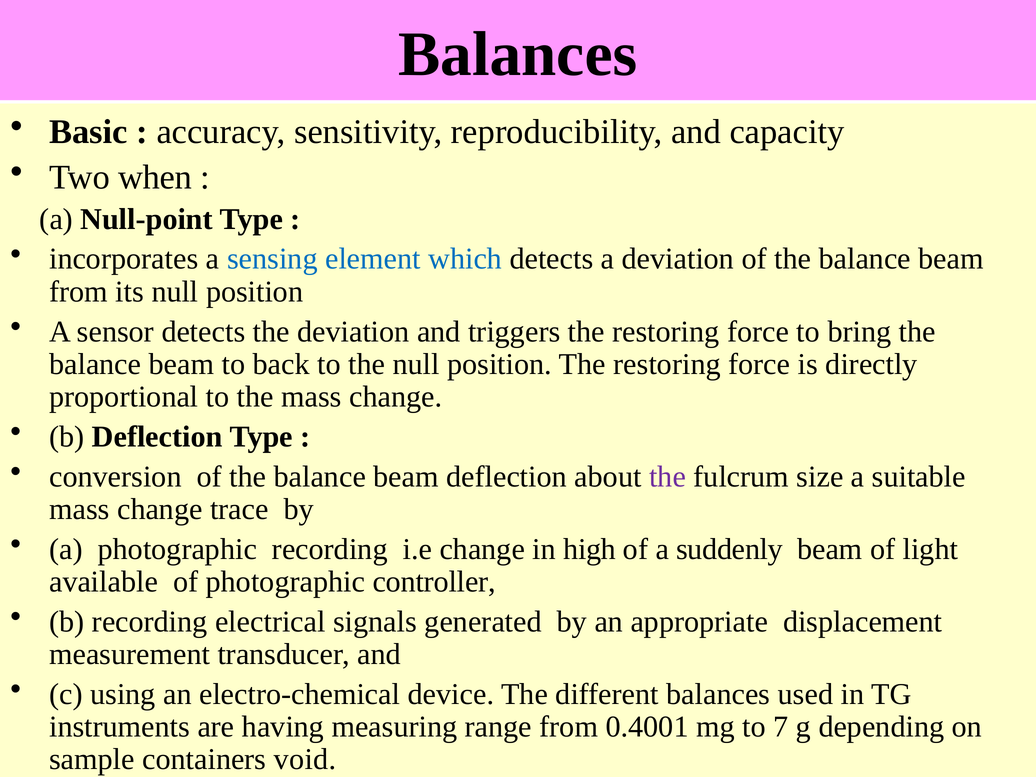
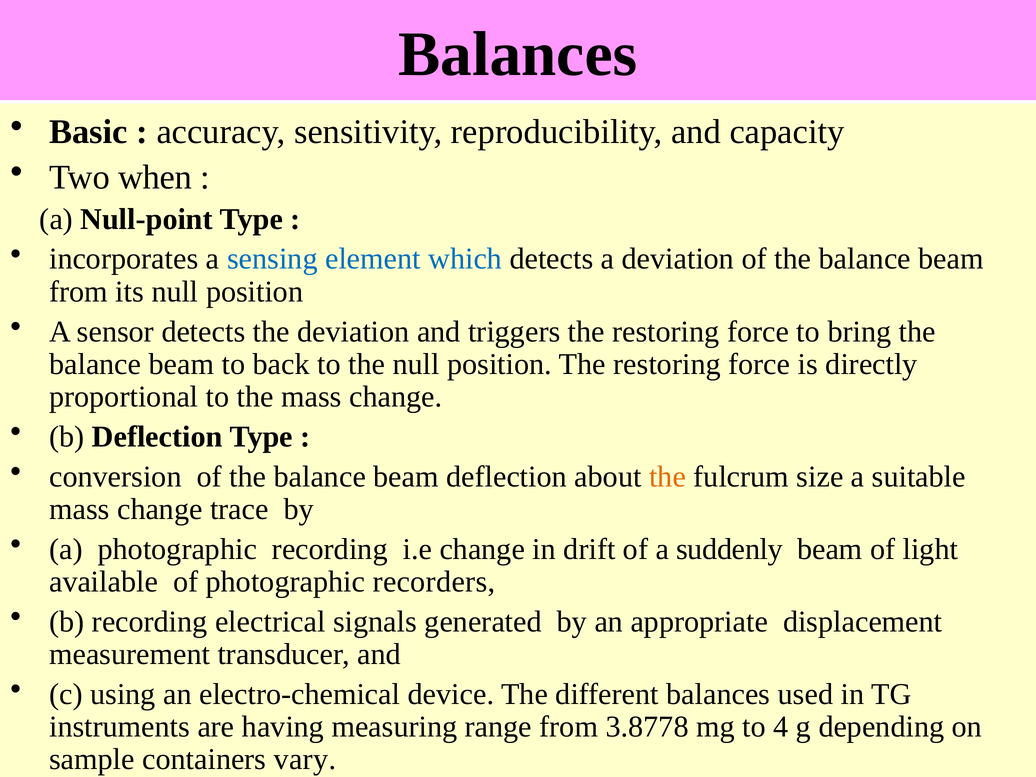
the colour: purple -> orange (668, 477)
high: high -> drift (589, 549)
controller: controller -> recorders (434, 582)
0.4001: 0.4001 -> 3.8778 (647, 727)
7: 7 -> 4 (781, 727)
void: void -> vary (305, 759)
